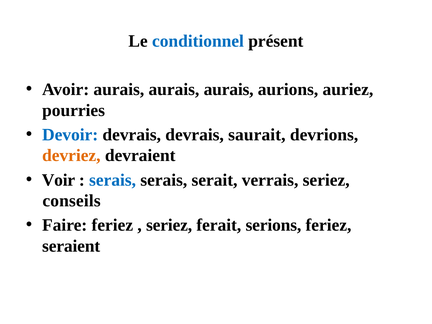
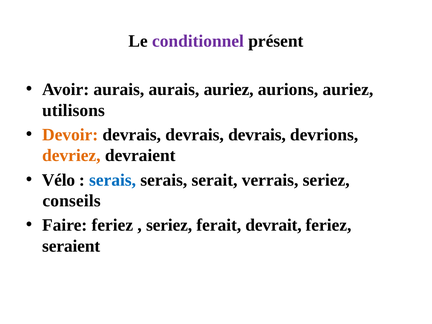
conditionnel colour: blue -> purple (198, 41)
aurais aurais aurais: aurais -> auriez (229, 89)
pourries: pourries -> utilisons (73, 110)
Devoir colour: blue -> orange (70, 135)
devrais devrais saurait: saurait -> devrais (257, 135)
Voir: Voir -> Vélo (58, 180)
serions: serions -> devrait (273, 225)
